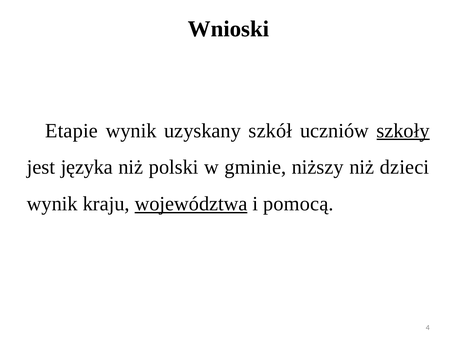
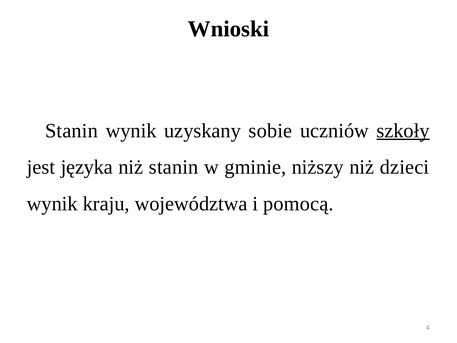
Etapie: Etapie -> Stanin (72, 131)
szkół: szkół -> sobie (270, 131)
niż polski: polski -> stanin (174, 167)
województwa underline: present -> none (191, 204)
